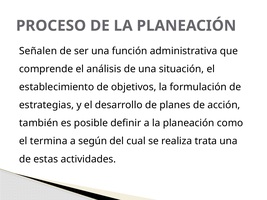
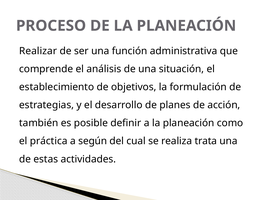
Señalen: Señalen -> Realizar (38, 51)
termina: termina -> práctica (49, 141)
